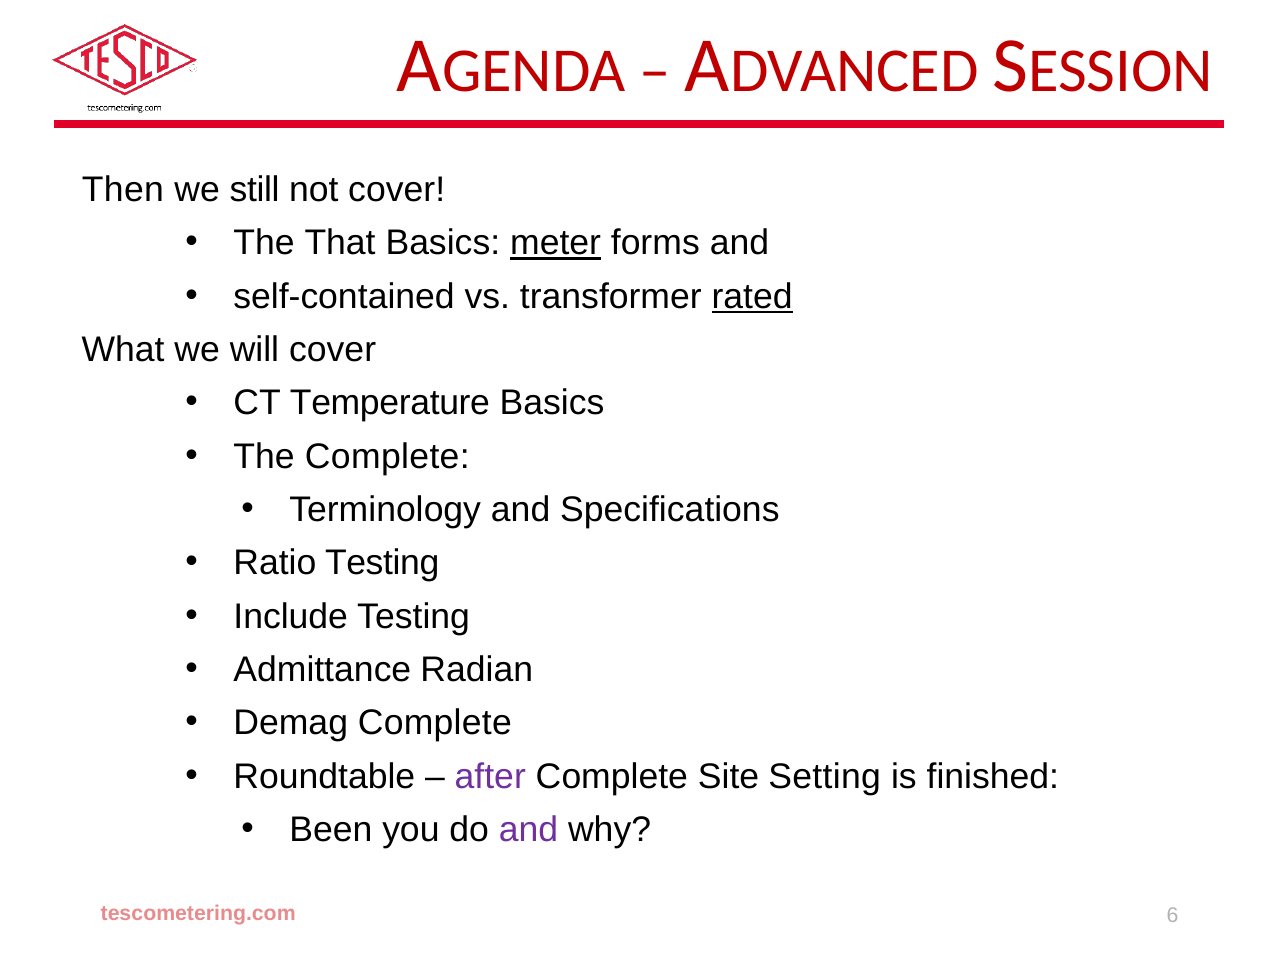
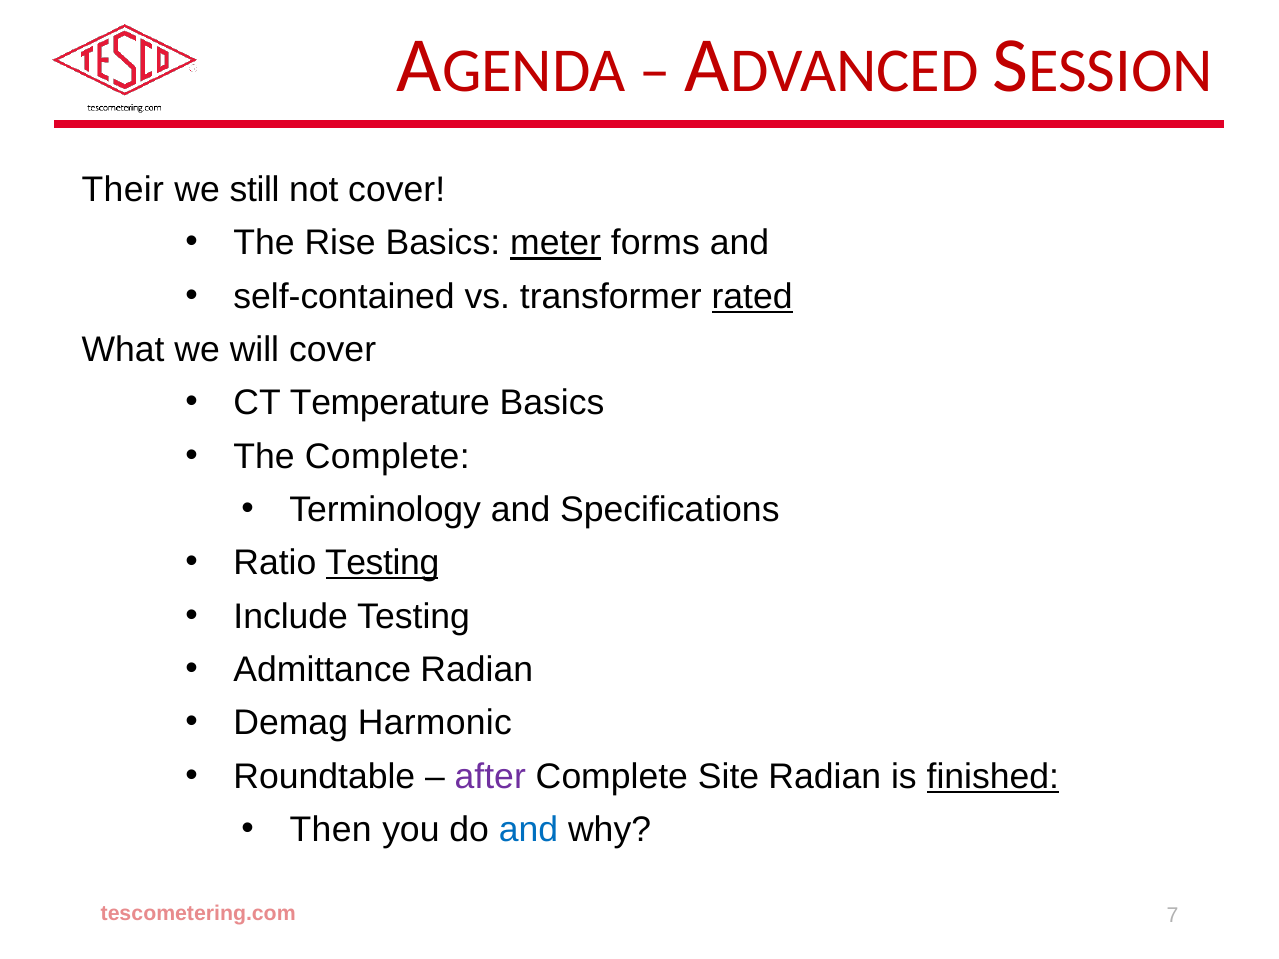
Then: Then -> Their (123, 190)
That: That -> Rise (340, 243)
Testing underline: none -> present (382, 563)
Demag Complete: Complete -> Harmonic (435, 723)
Site Setting: Setting -> Radian (825, 777)
finished underline: none -> present (993, 777)
Been: Been -> Then (331, 830)
and colour: purple -> blue (528, 830)
6: 6 -> 7 (1172, 916)
